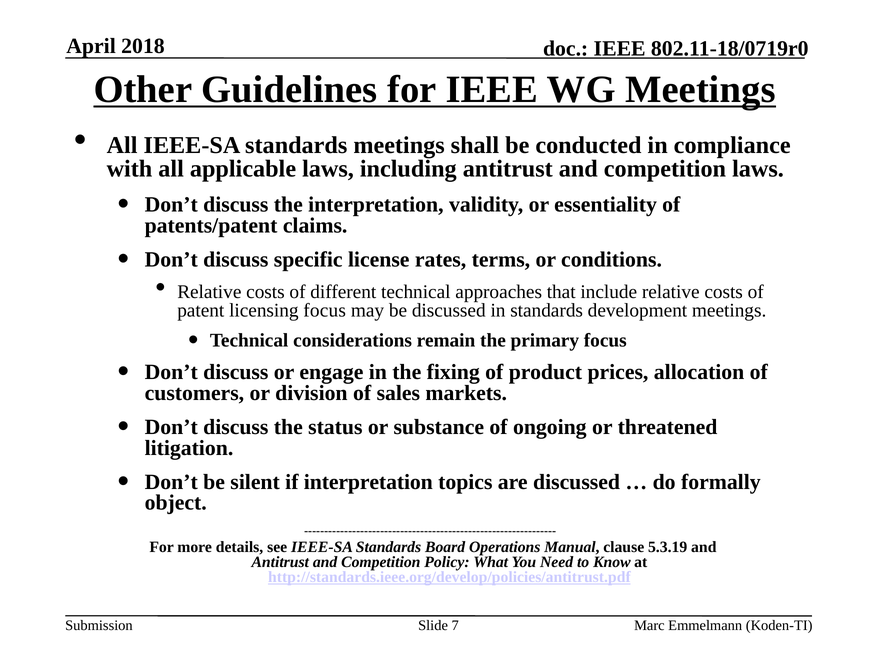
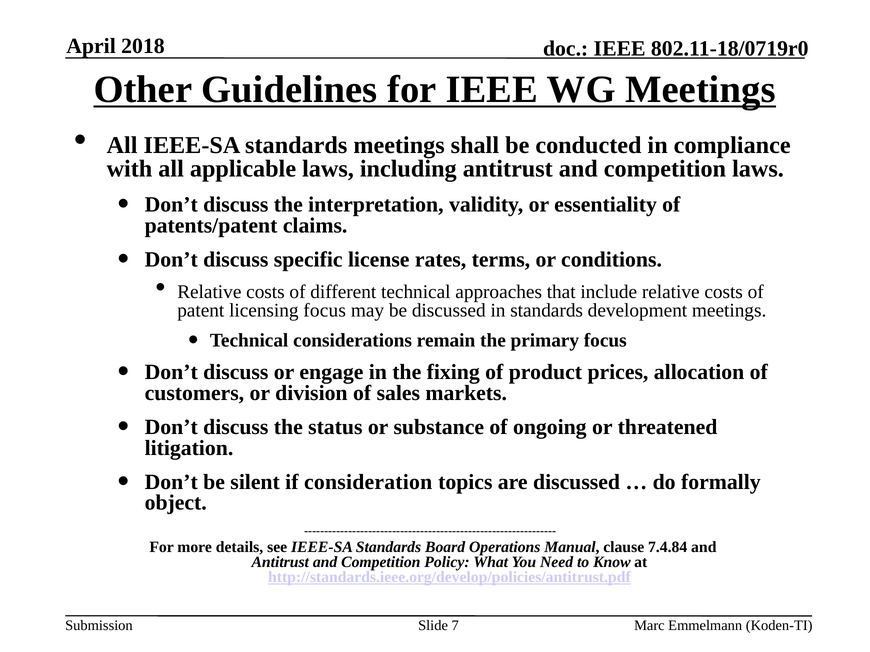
if interpretation: interpretation -> consideration (368, 482)
5.3.19: 5.3.19 -> 7.4.84 (668, 547)
